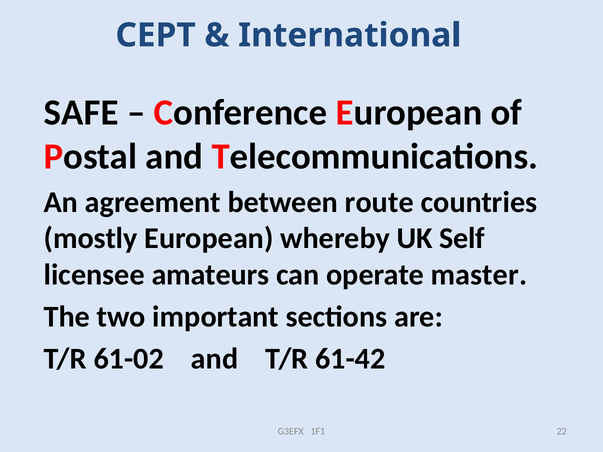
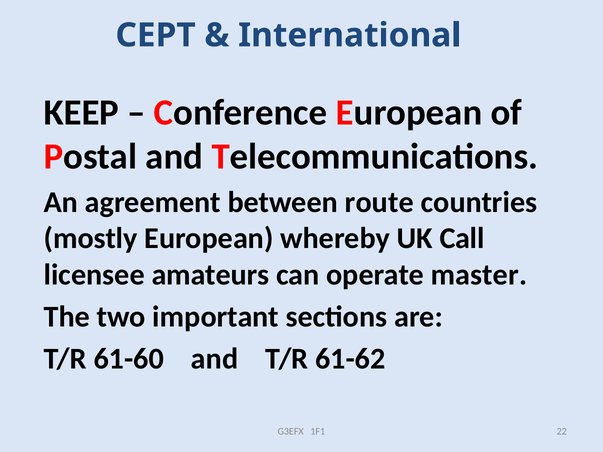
SAFE: SAFE -> KEEP (81, 113)
Self: Self -> Call (462, 239)
61-02: 61-02 -> 61-60 (129, 359)
61-42: 61-42 -> 61-62 (350, 359)
